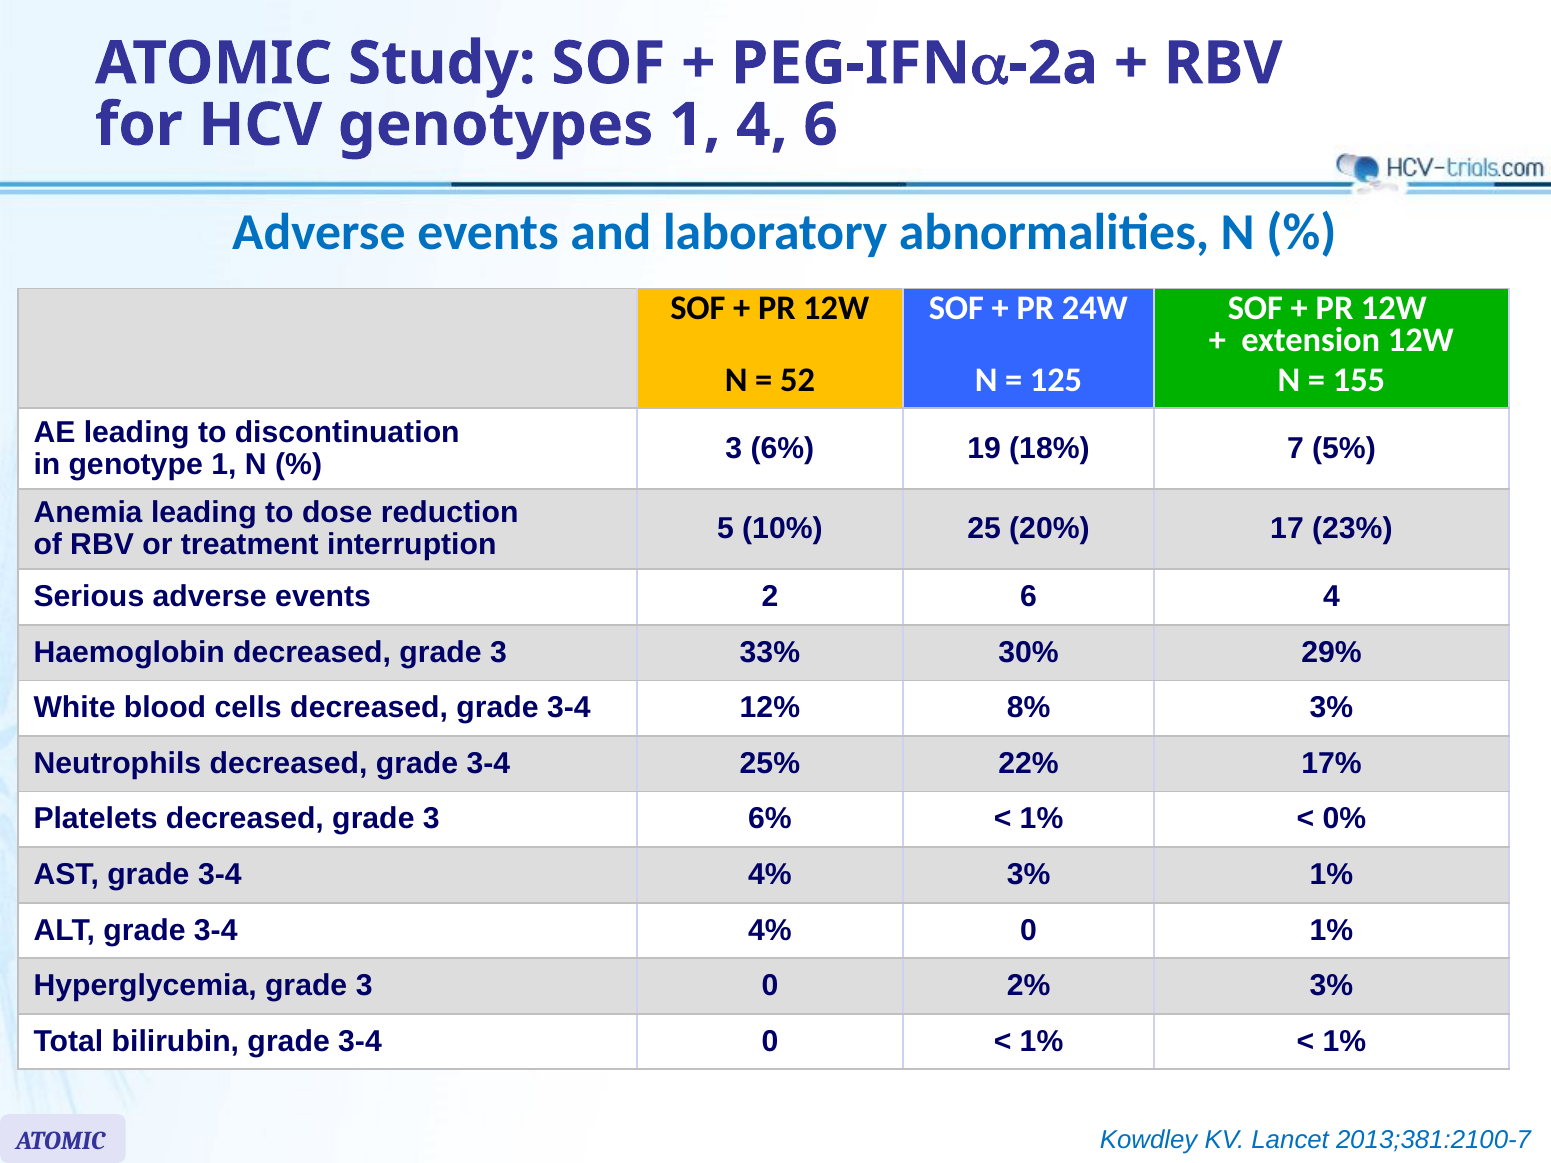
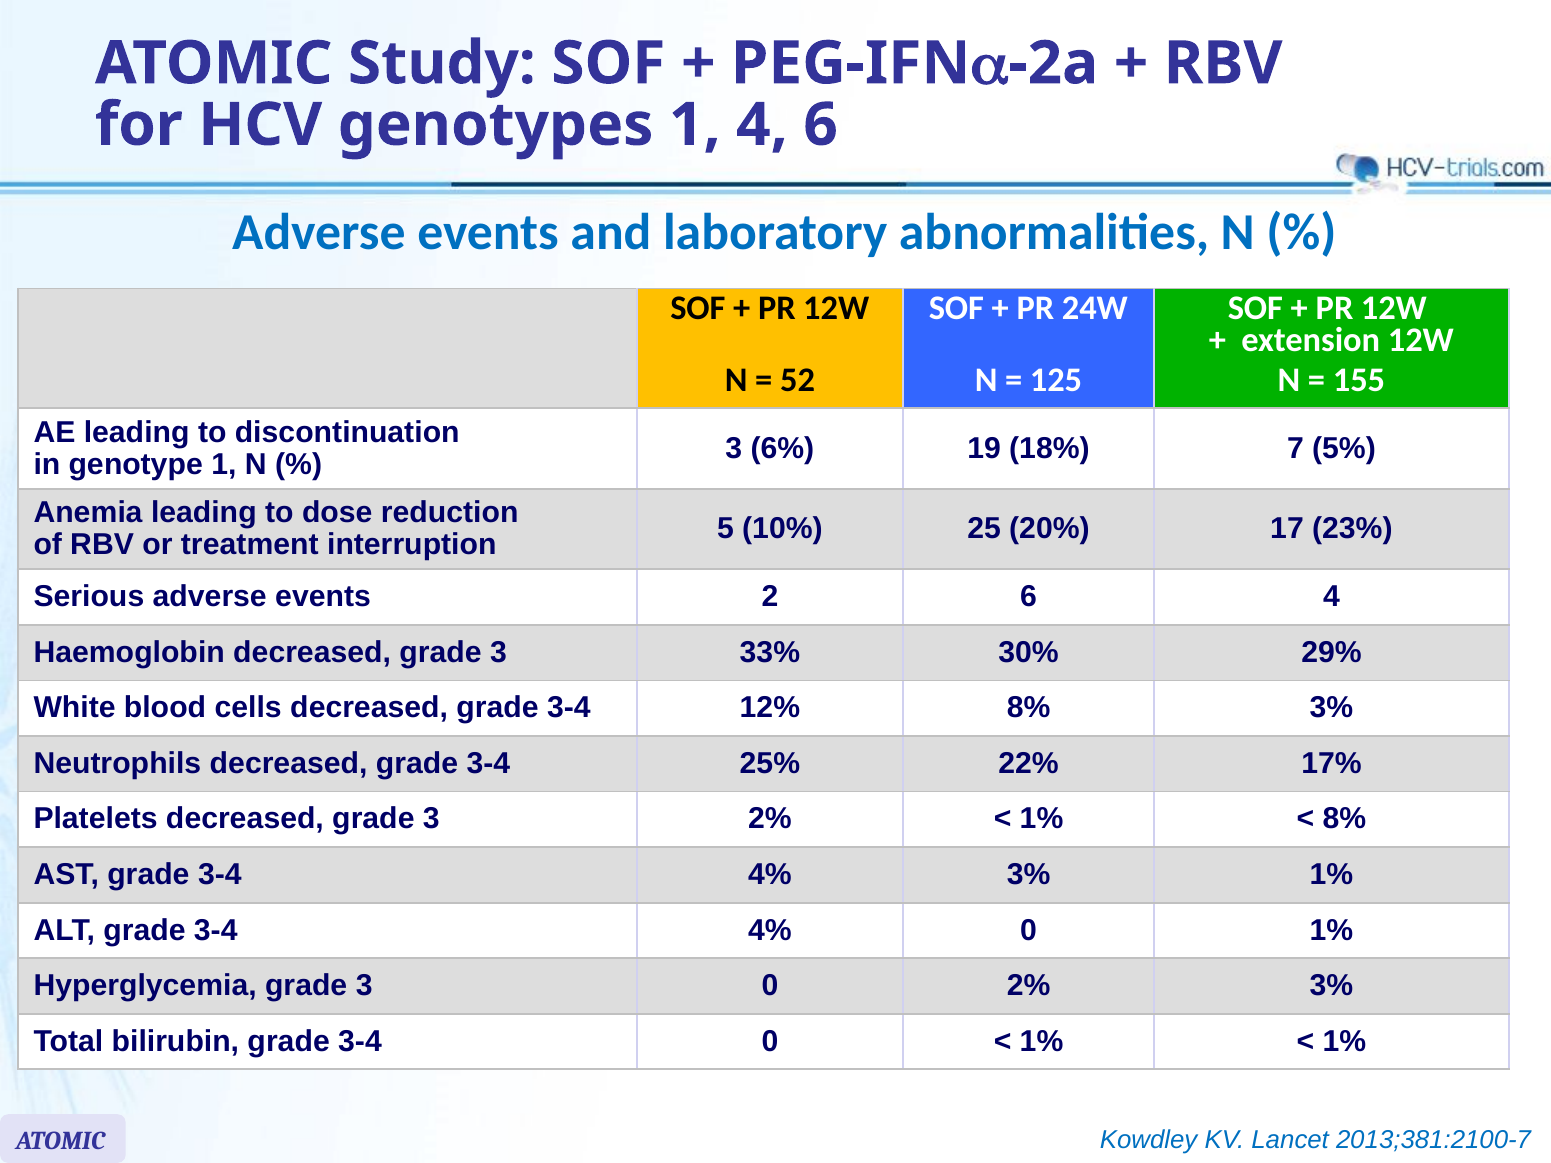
grade 3 6%: 6% -> 2% (770, 819)
0%: 0% -> 8% (1344, 819)
